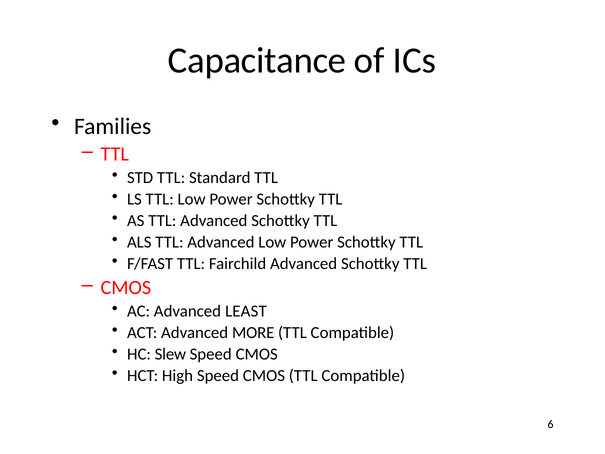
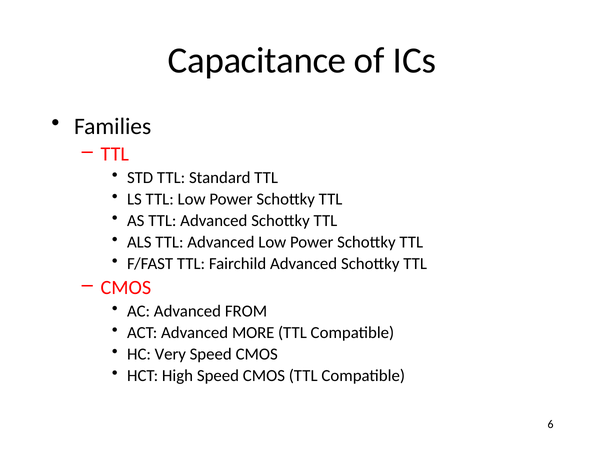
LEAST: LEAST -> FROM (246, 311)
Slew: Slew -> Very (170, 354)
